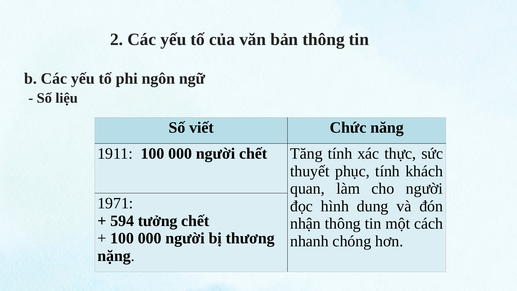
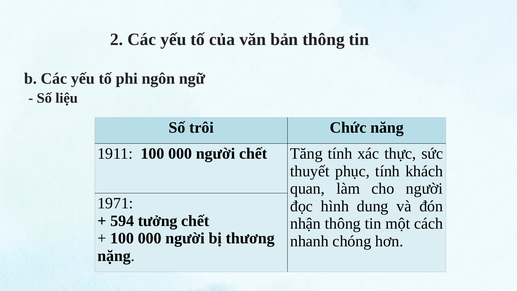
viết: viết -> trôi (201, 128)
